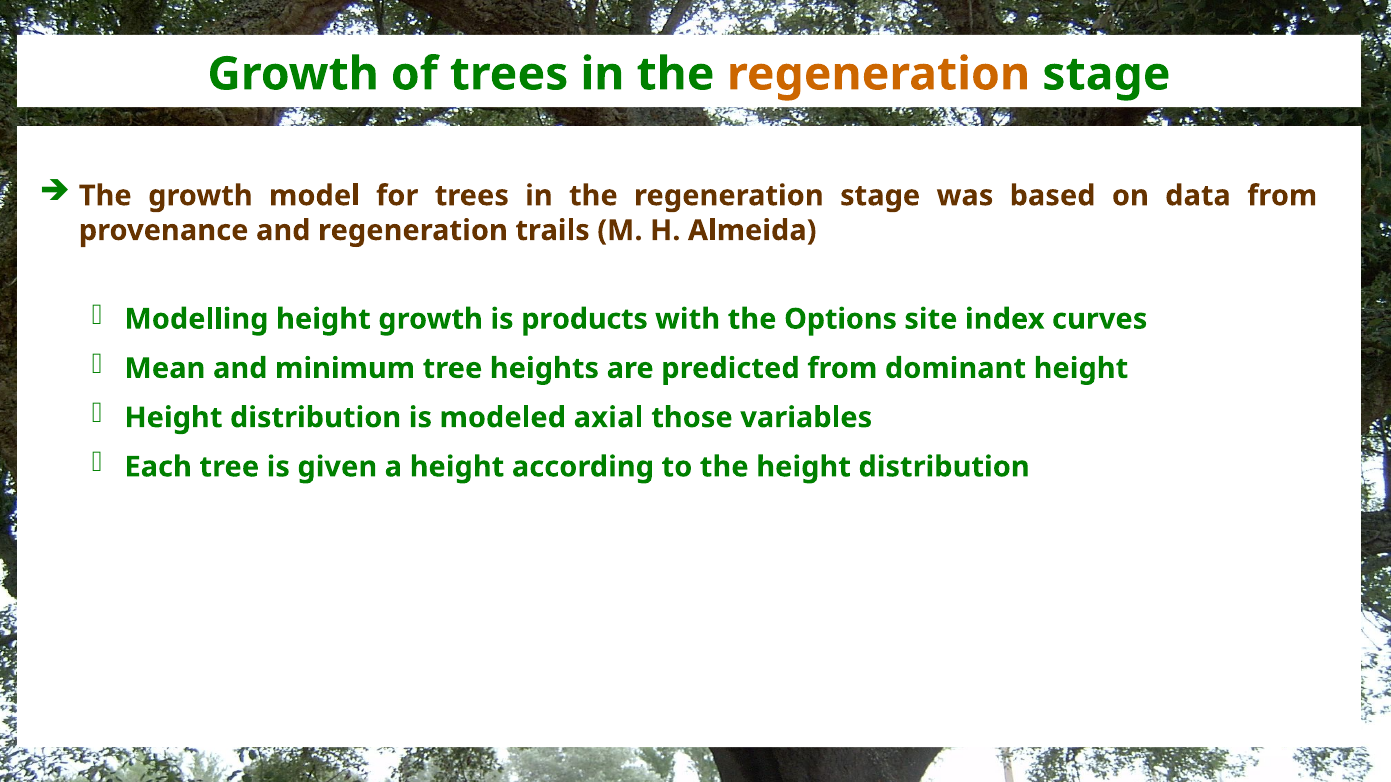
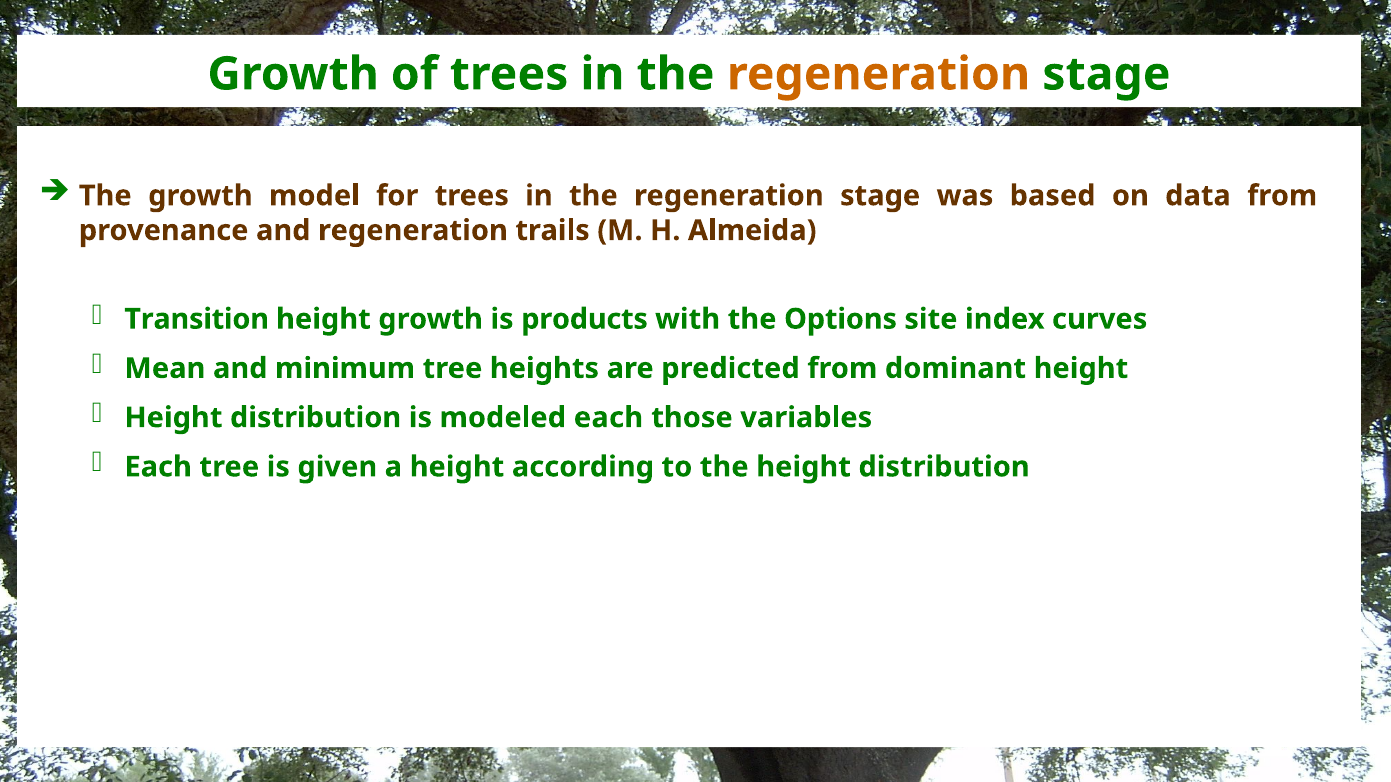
Modelling: Modelling -> Transition (197, 319)
modeled axial: axial -> each (608, 418)
